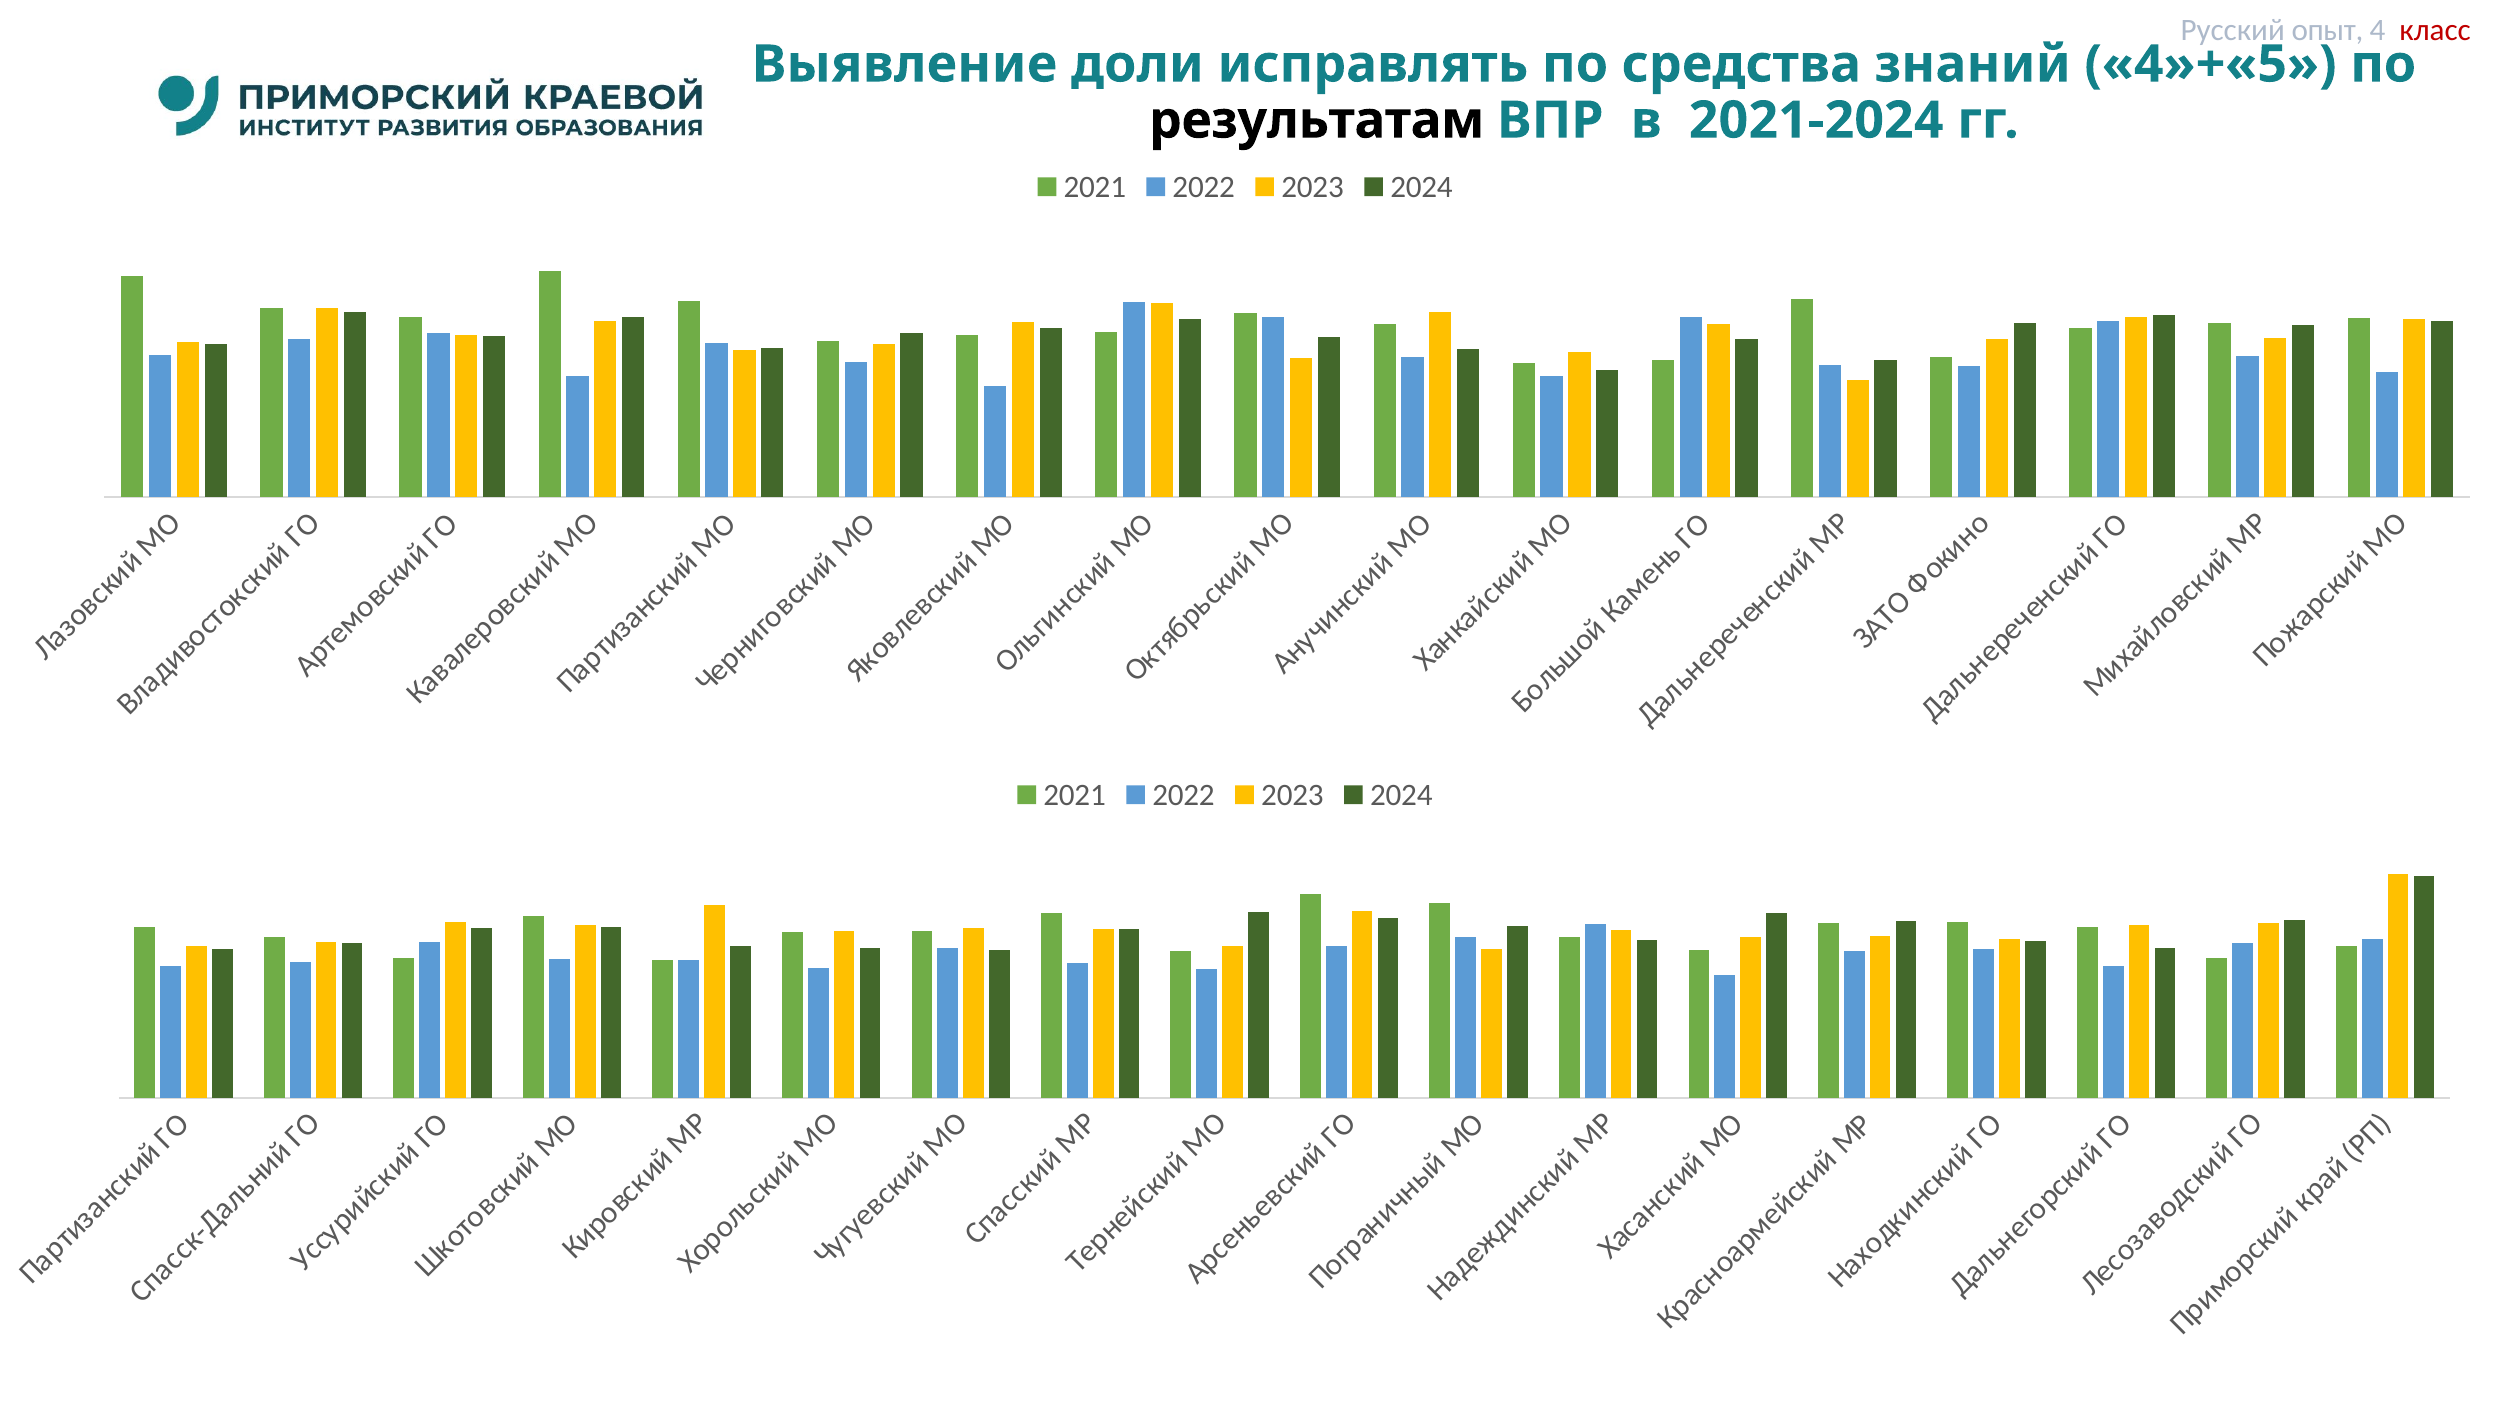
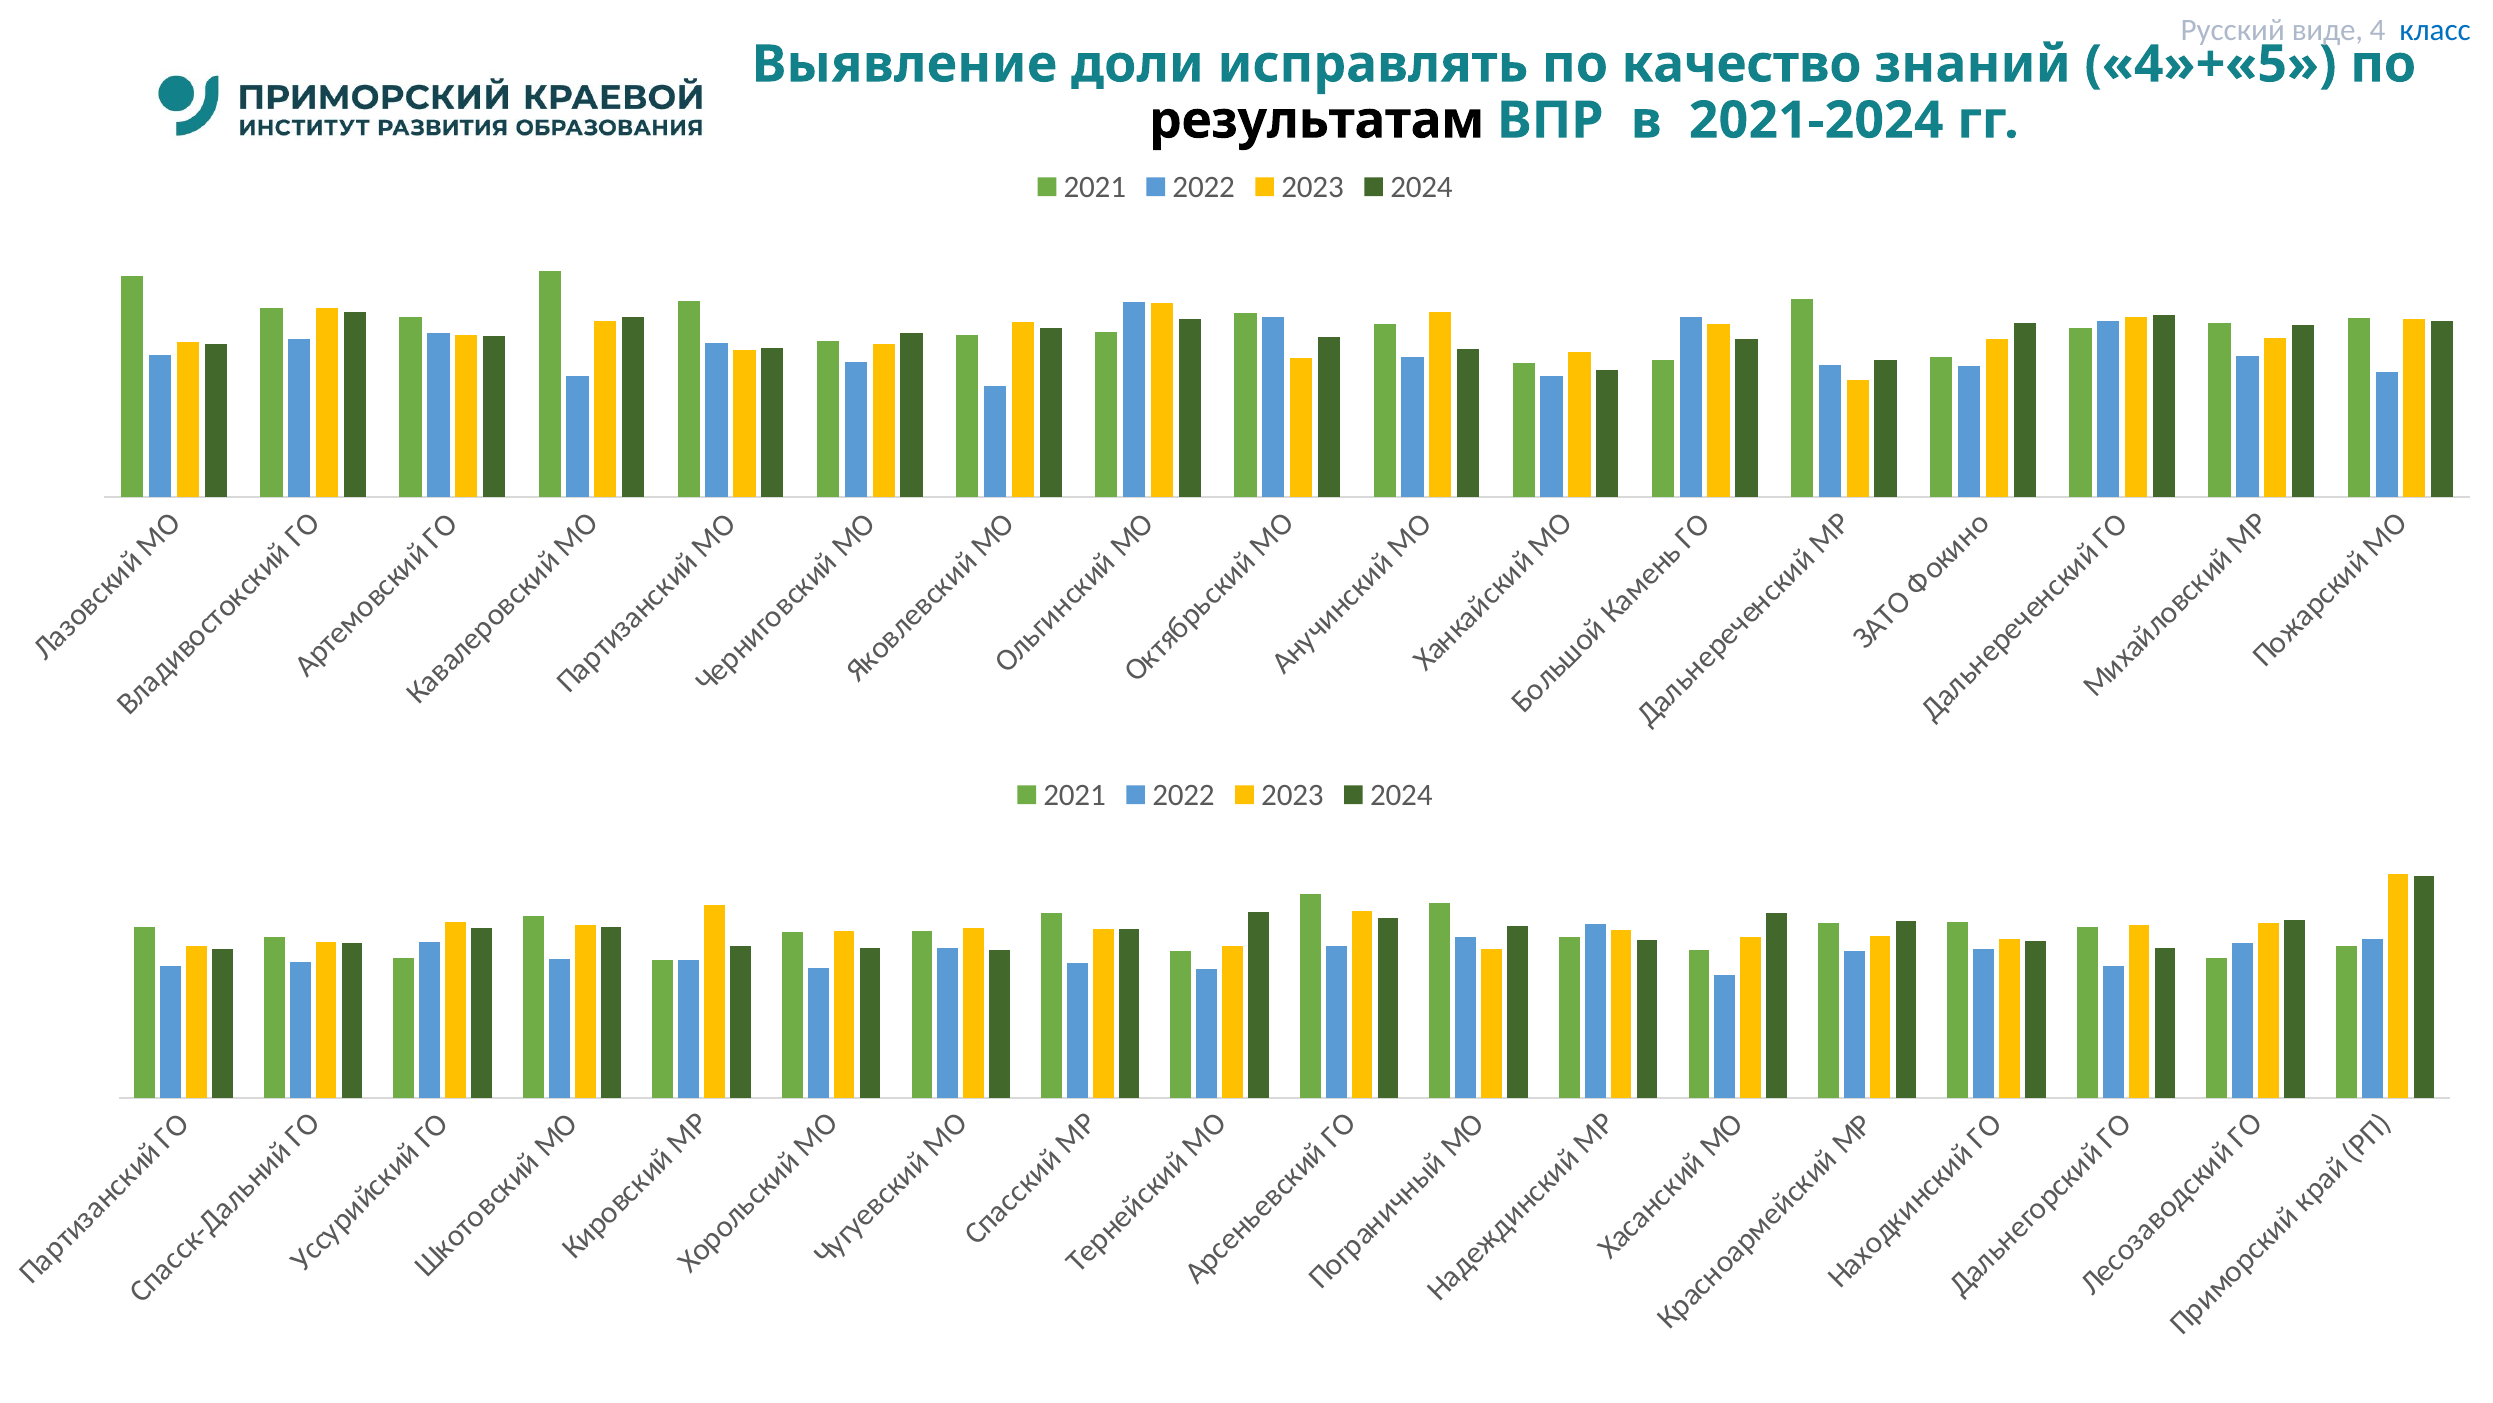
опыт: опыт -> виде (2327, 30)
класс colour: red -> blue (2435, 30)
средства: средства -> качество (1742, 64)
